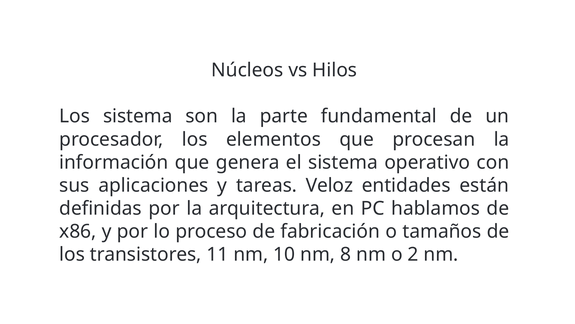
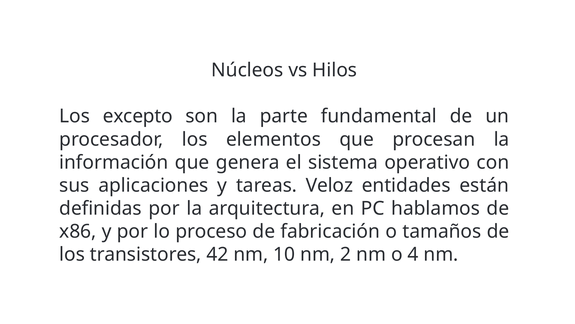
Los sistema: sistema -> excepto (138, 116)
11: 11 -> 42 (217, 254)
8: 8 -> 2 (346, 254)
2: 2 -> 4 (413, 254)
